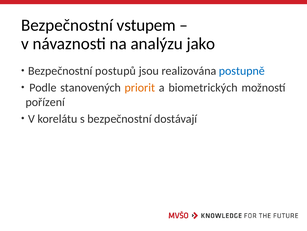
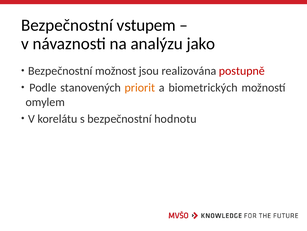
postupů: postupů -> možnost (116, 71)
postupně colour: blue -> red (242, 71)
pořízení: pořízení -> omylem (45, 102)
dostávají: dostávají -> hodnotu (175, 119)
